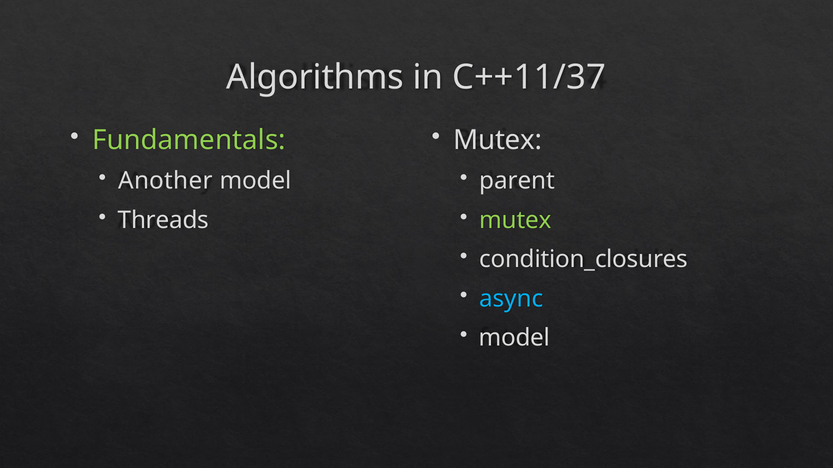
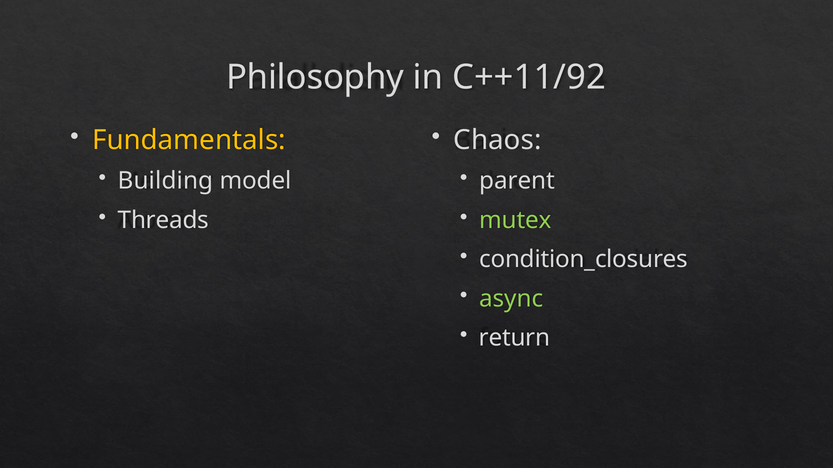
Algorithms: Algorithms -> Philosophy (315, 77)
C++11/37: C++11/37 -> C++11/92 (529, 77)
Fundamentals colour: light green -> yellow (189, 140)
Mutex: Mutex -> Chaos (498, 140)
Another: Another -> Building (166, 181)
async colour: light blue -> light green (511, 299)
model: model -> return (514, 338)
